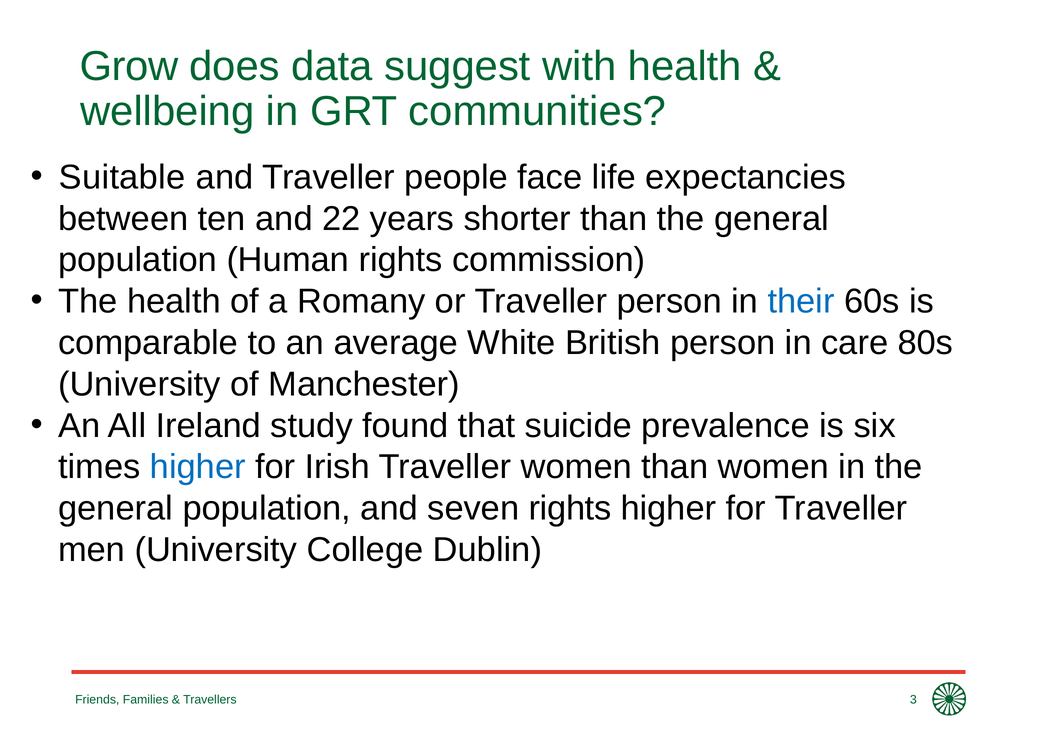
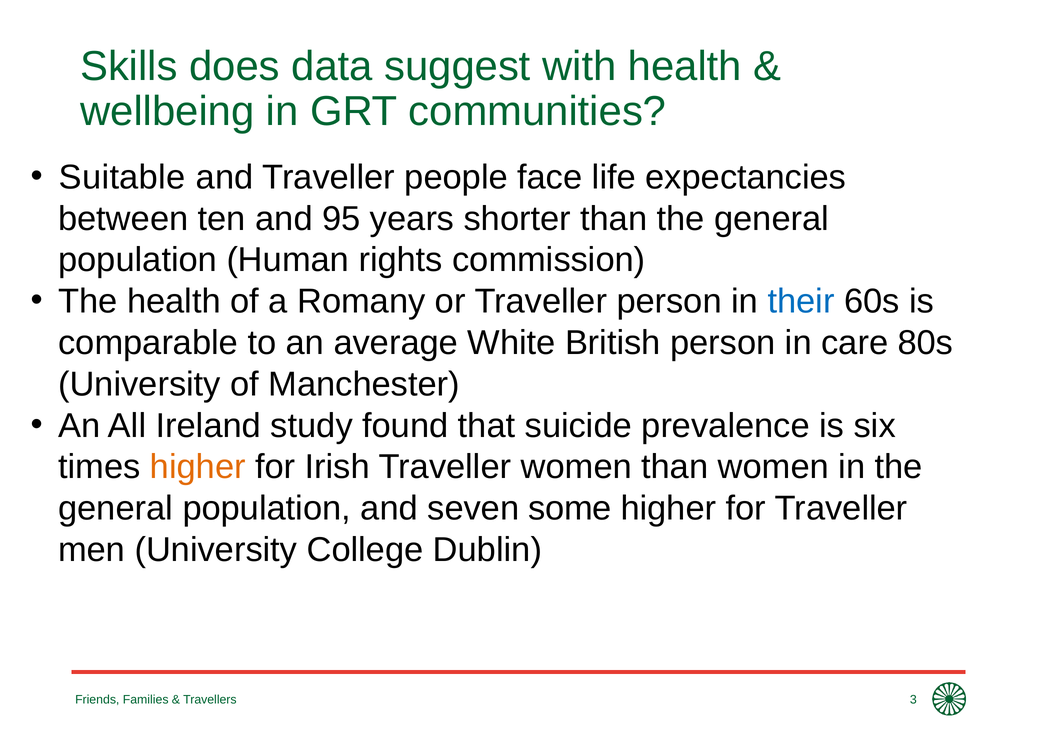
Grow: Grow -> Skills (129, 66)
22: 22 -> 95 (341, 219)
higher colour: blue -> orange (198, 467)
seven rights: rights -> some (570, 509)
